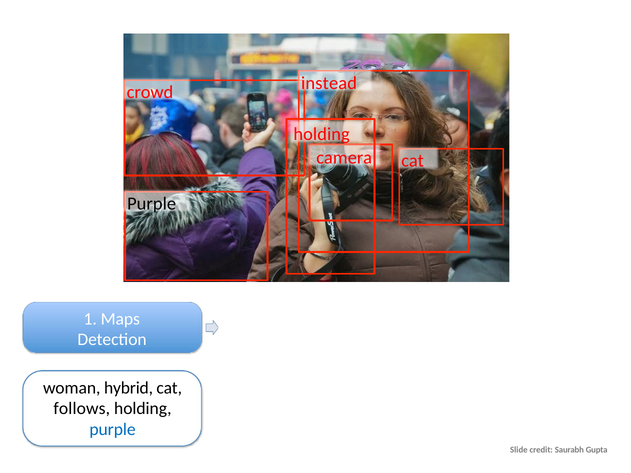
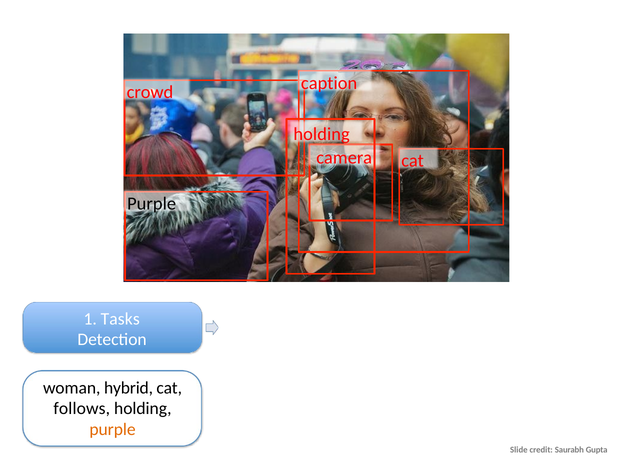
instead: instead -> caption (329, 83)
Maps: Maps -> Tasks (120, 319)
purple colour: blue -> orange (113, 430)
